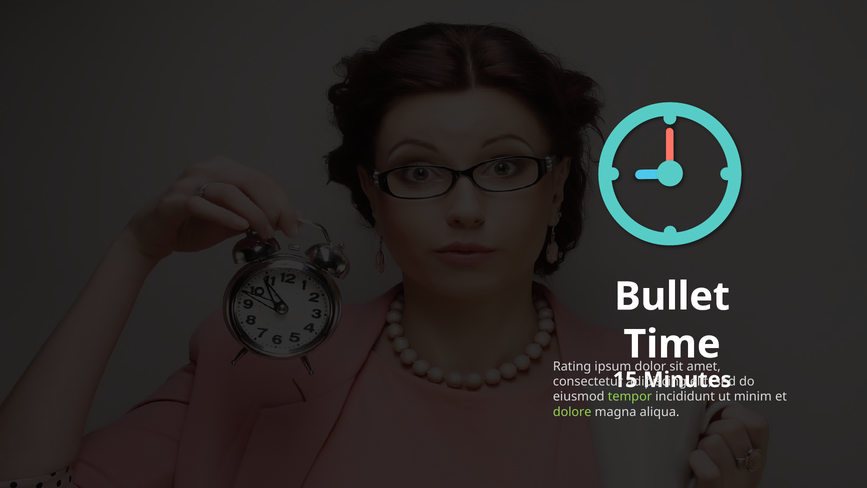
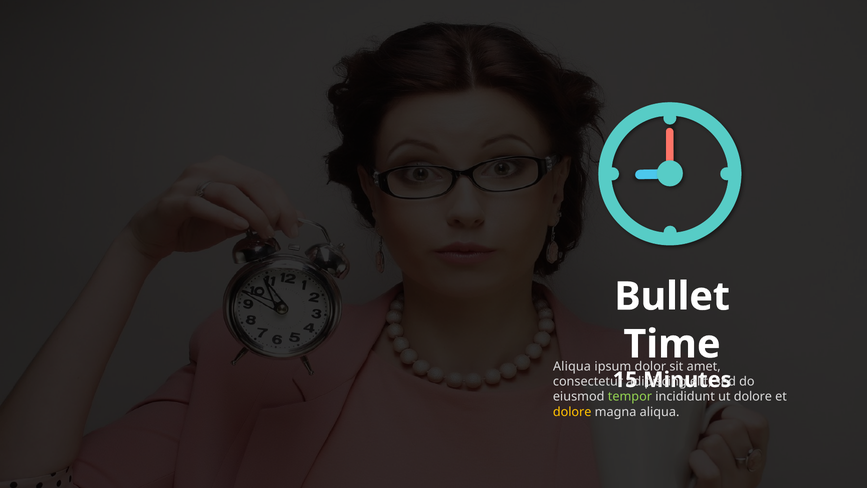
Rating: Rating -> Aliqua (572, 366)
minim: minim -> dolore (753, 397)
dolore colour: light green -> yellow (572, 412)
